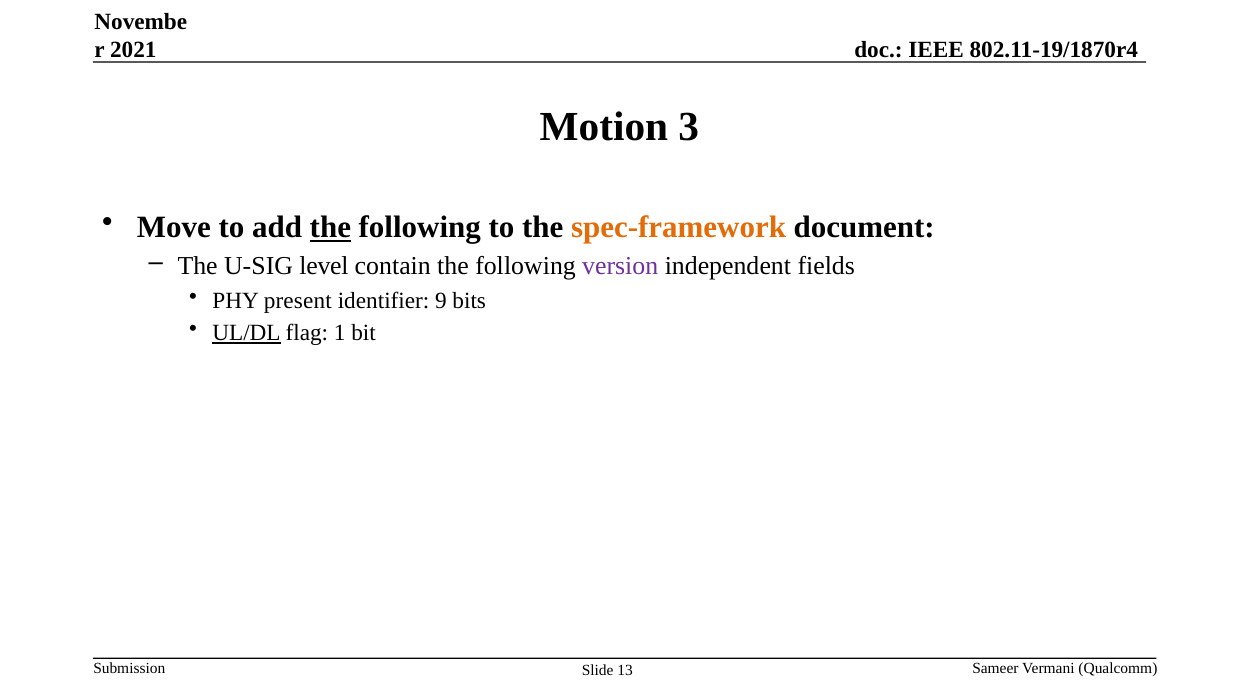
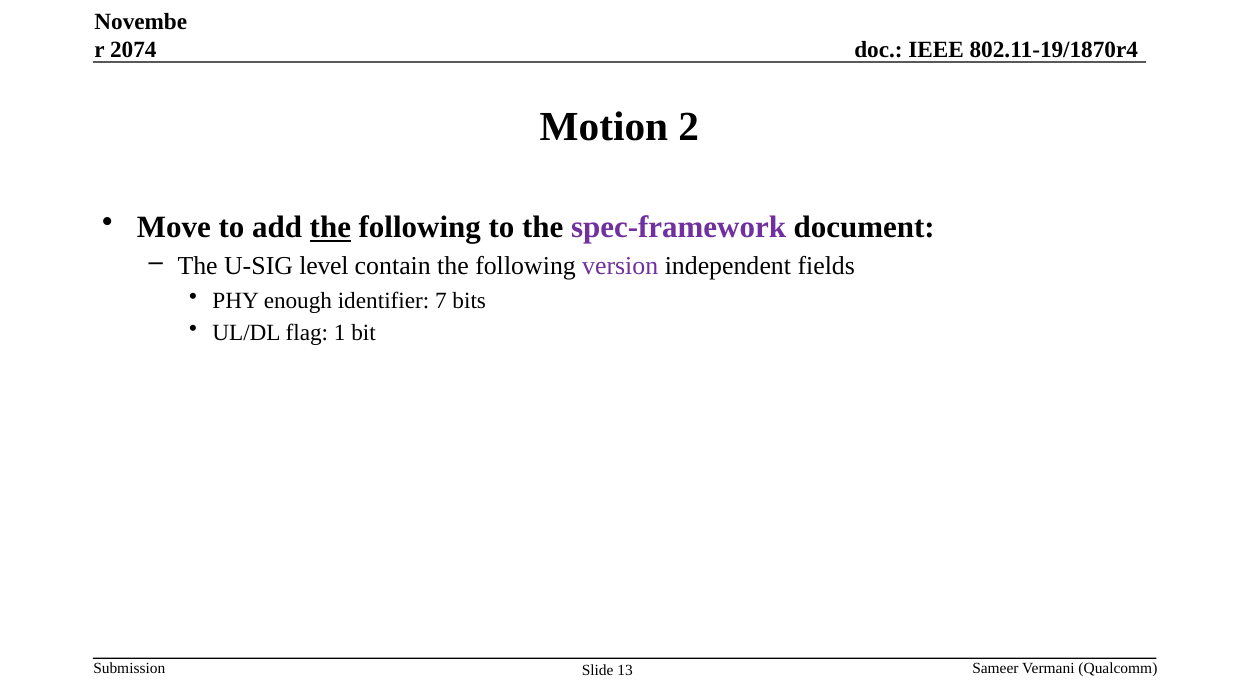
2021: 2021 -> 2074 (133, 50)
3: 3 -> 2 (689, 127)
spec-framework colour: orange -> purple (679, 228)
present: present -> enough (298, 300)
9: 9 -> 7 (441, 300)
UL/DL underline: present -> none (247, 333)
